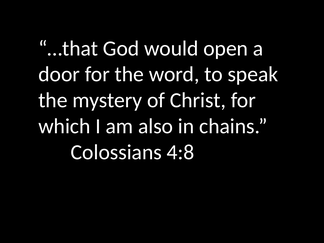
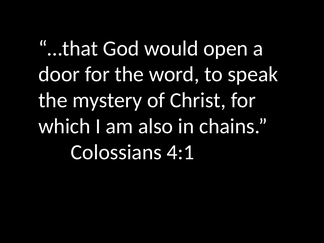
4:8: 4:8 -> 4:1 (181, 152)
